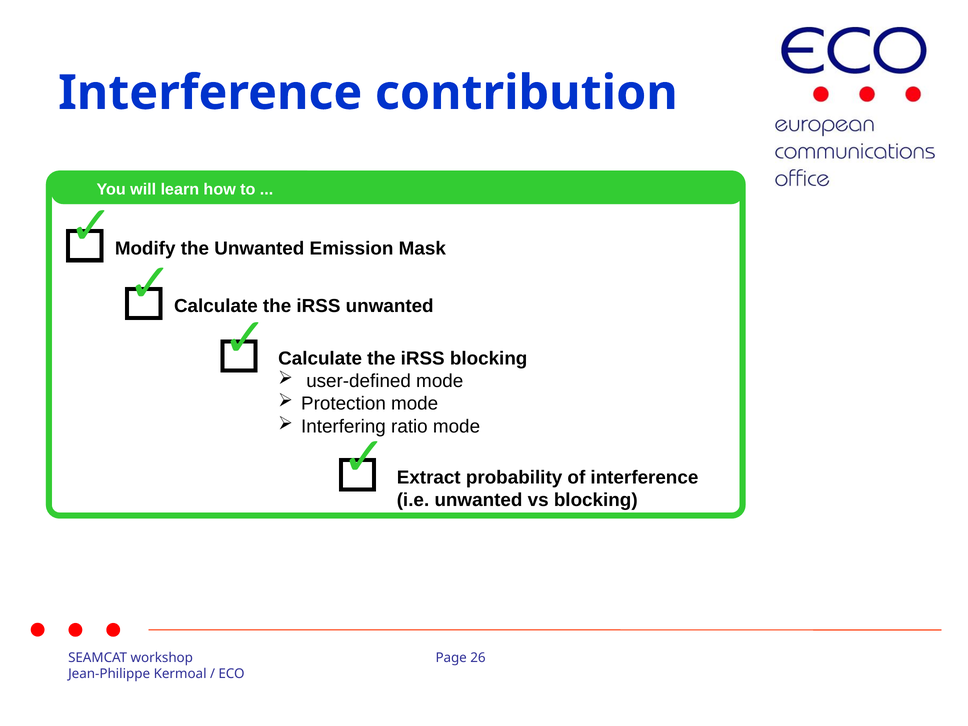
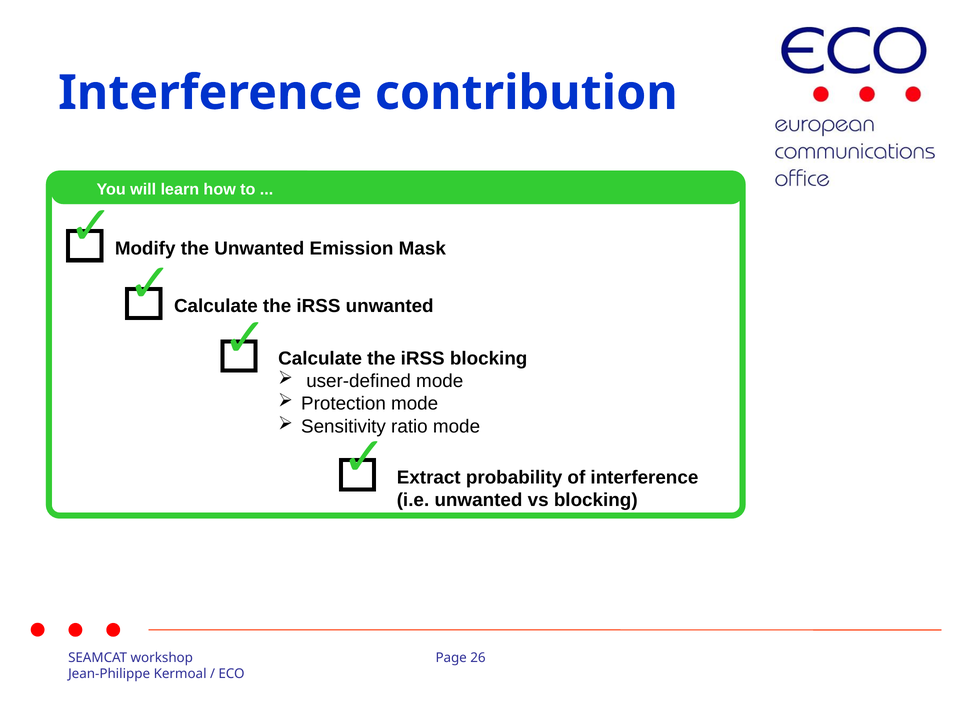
Interfering: Interfering -> Sensitivity (343, 426)
